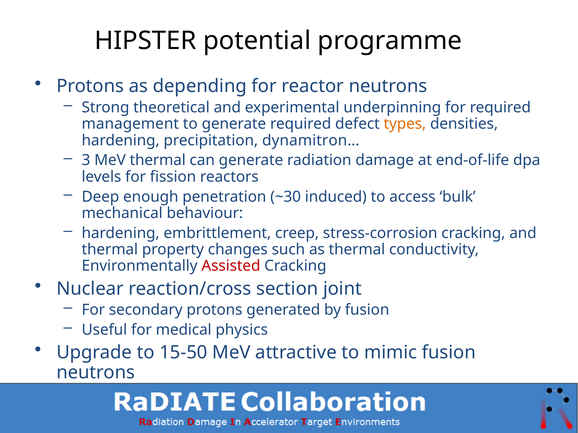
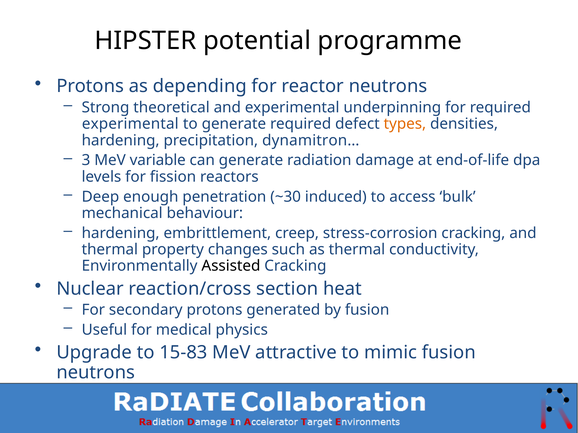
management: management -> experimental (130, 124)
MeV thermal: thermal -> variable (158, 160)
Assisted colour: red -> black (231, 266)
joint: joint -> heat (342, 289)
15-50: 15-50 -> 15-83 (183, 353)
